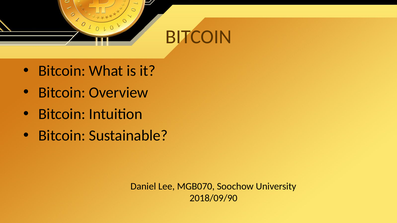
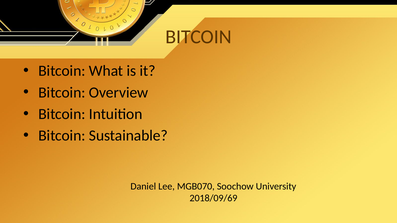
2018/09/90: 2018/09/90 -> 2018/09/69 (213, 198)
